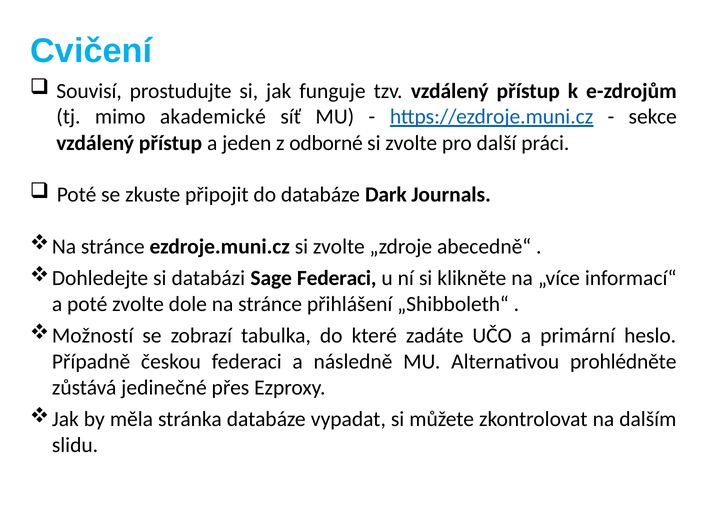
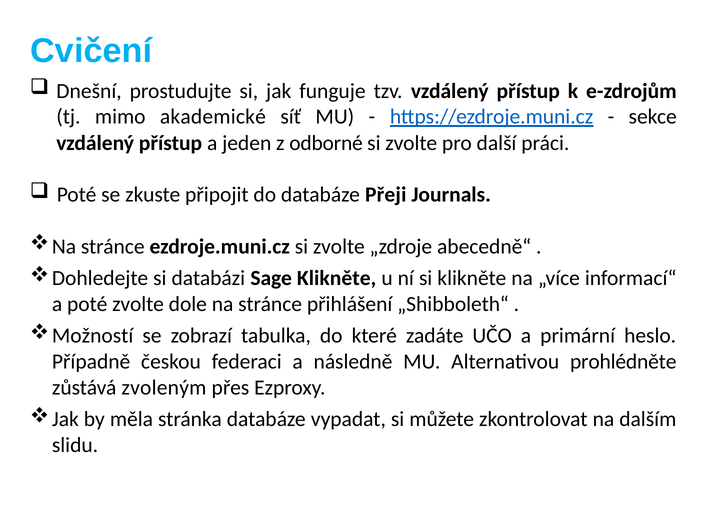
Souvisí: Souvisí -> Dnešní (89, 91)
Dark: Dark -> Přeji (386, 195)
Sage Federaci: Federaci -> Klikněte (337, 278)
jedinečné: jedinečné -> zvoleným (164, 387)
